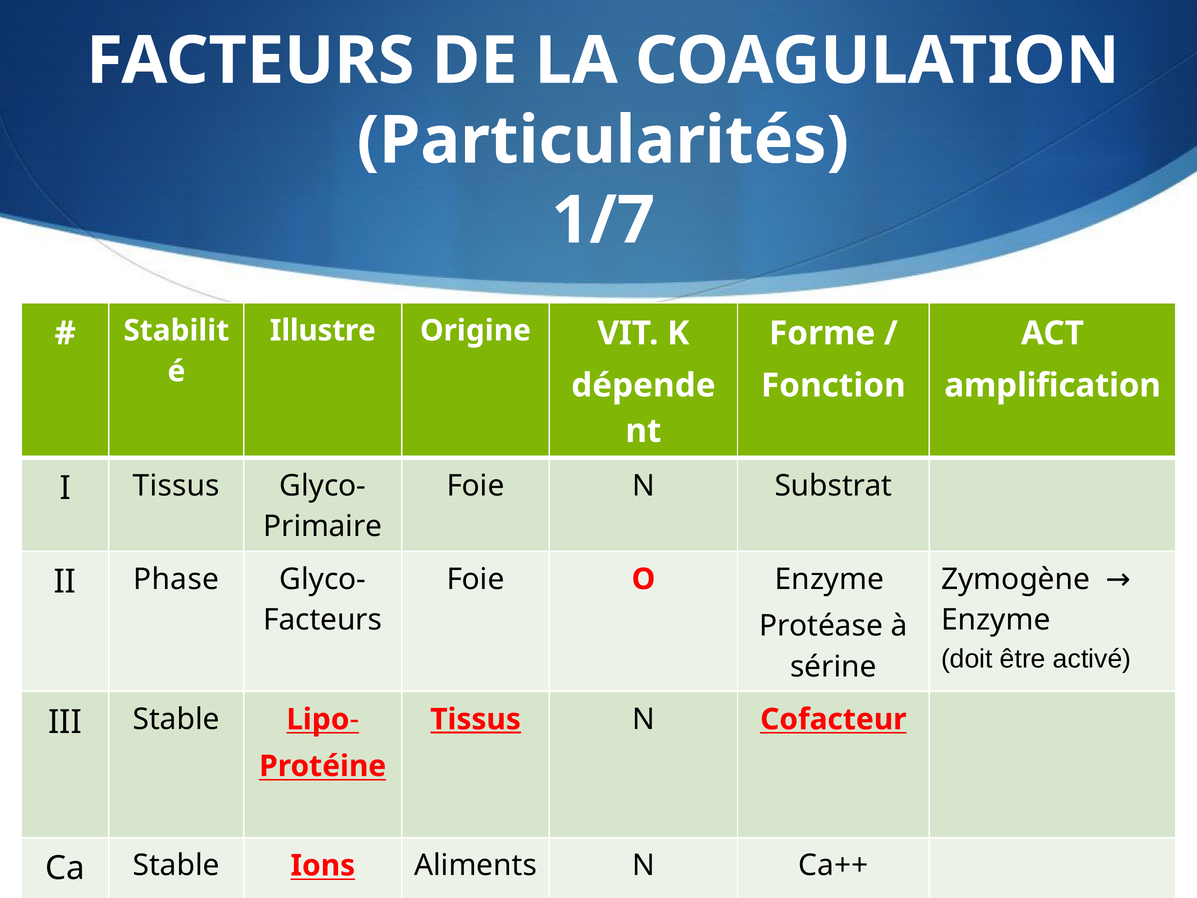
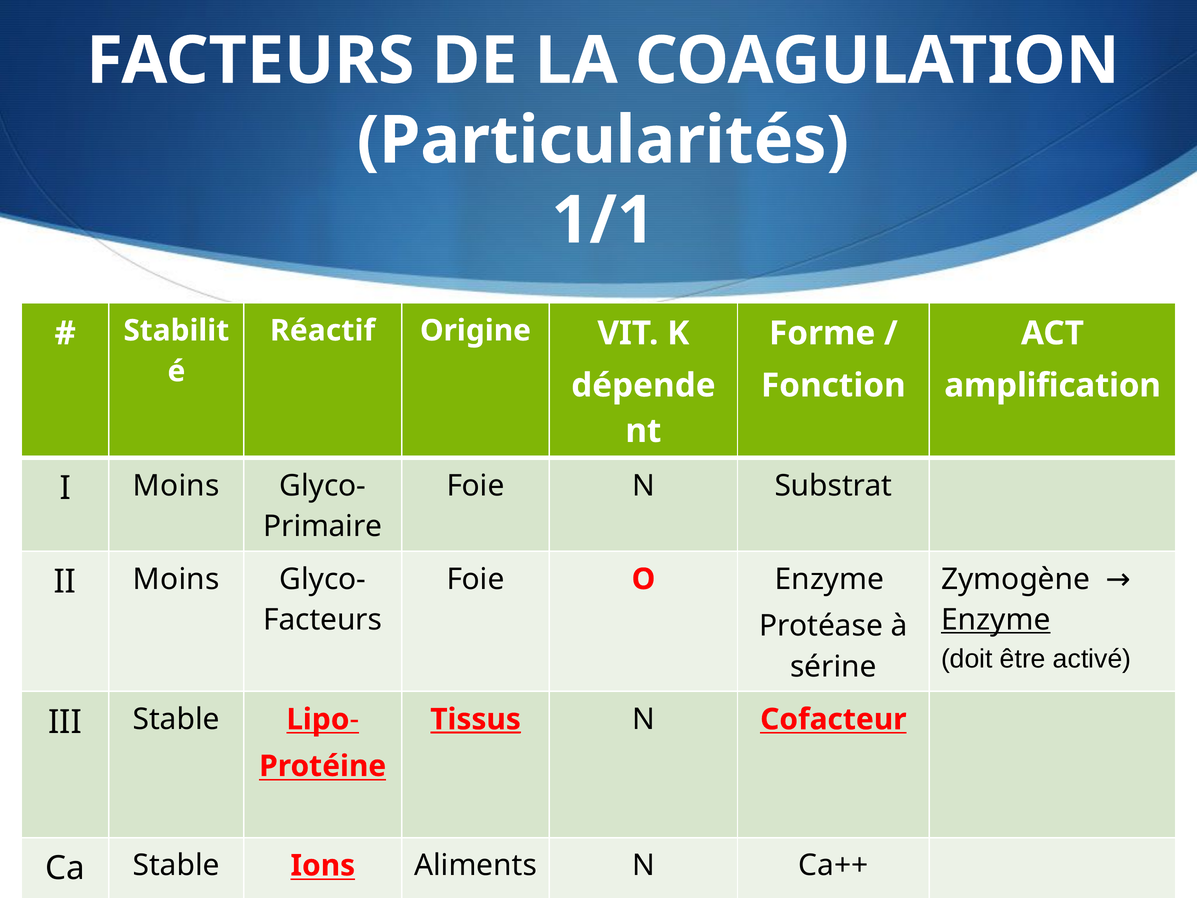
1/7: 1/7 -> 1/1 (603, 220)
Illustre: Illustre -> Réactif (323, 331)
I Tissus: Tissus -> Moins (176, 486)
II Phase: Phase -> Moins (176, 579)
Enzyme underline: none -> present (996, 620)
